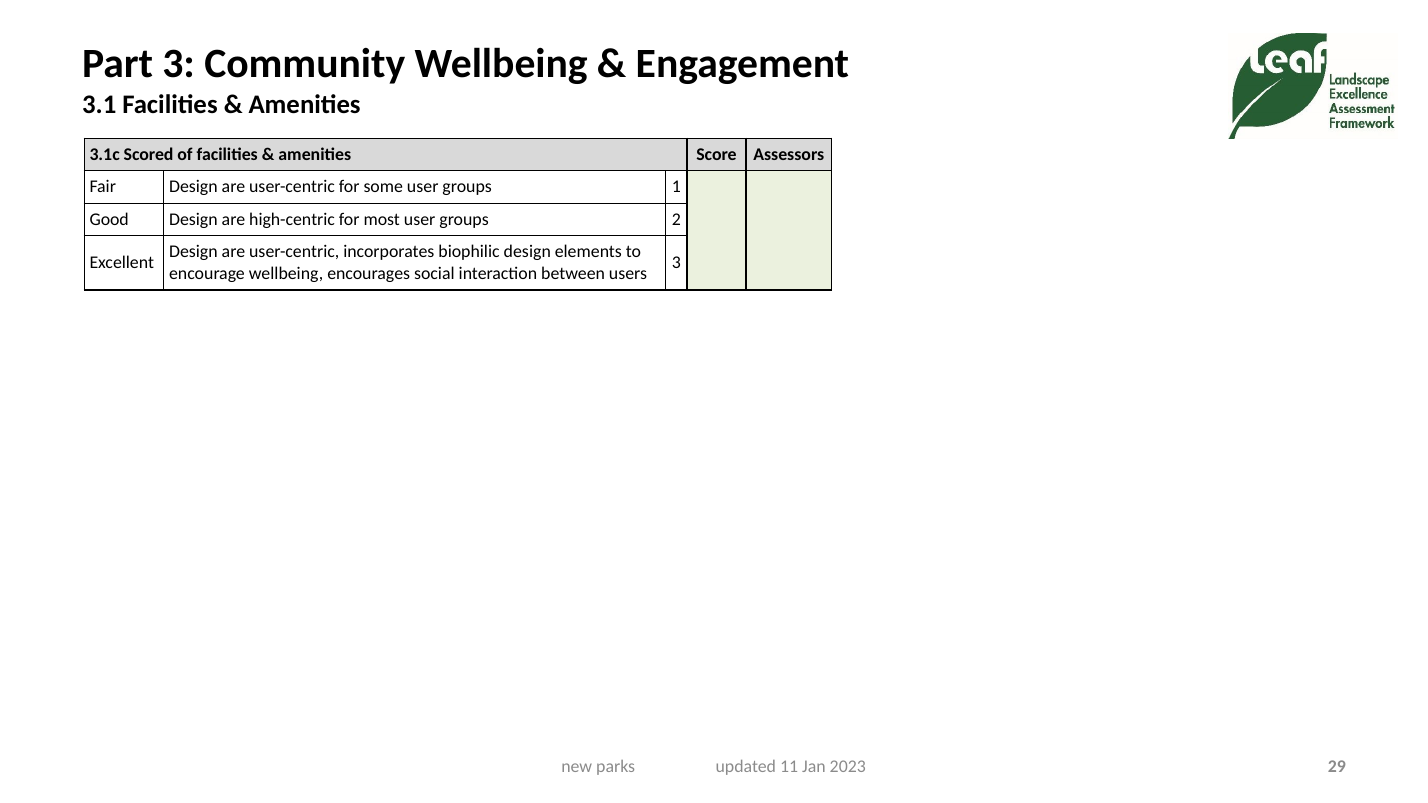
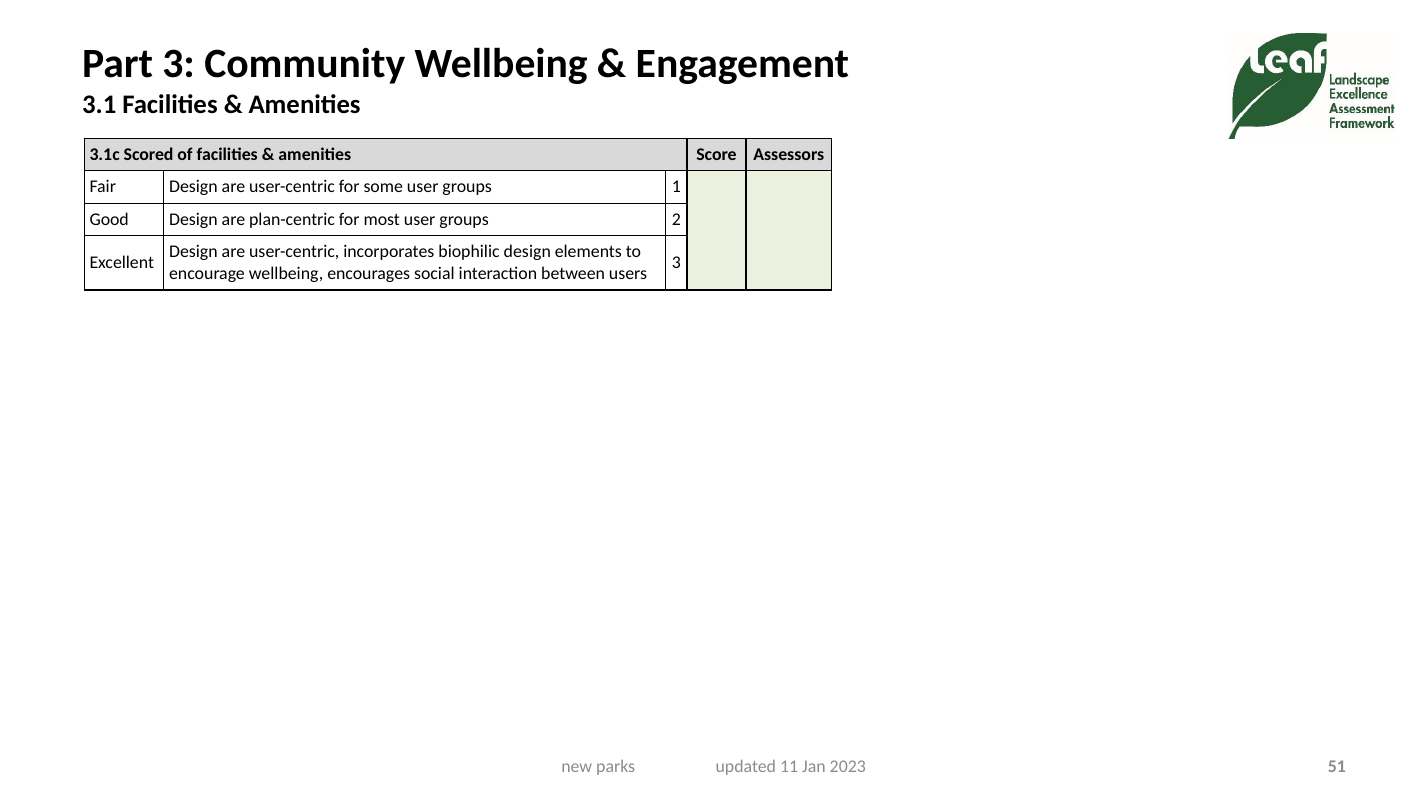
high-centric: high-centric -> plan-centric (292, 220)
29: 29 -> 51 (1337, 767)
